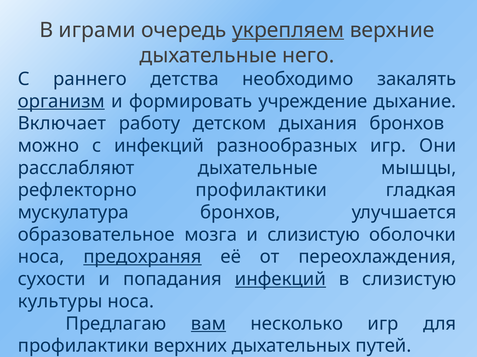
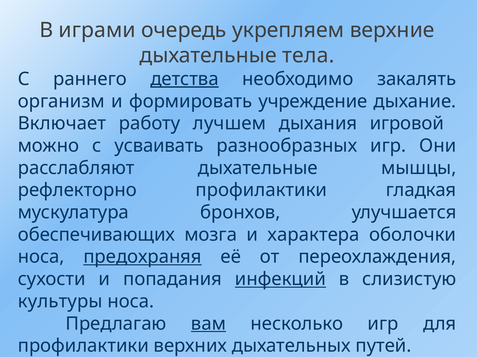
укрепляем underline: present -> none (288, 30)
него: него -> тела (308, 56)
детства underline: none -> present (185, 79)
организм underline: present -> none (61, 102)
детском: детском -> лучшем (230, 124)
дыхания бронхов: бронхов -> игровой (407, 124)
с инфекций: инфекций -> усваивать (159, 146)
образовательное: образовательное -> обеспечивающих (96, 235)
и слизистую: слизистую -> характера (314, 235)
